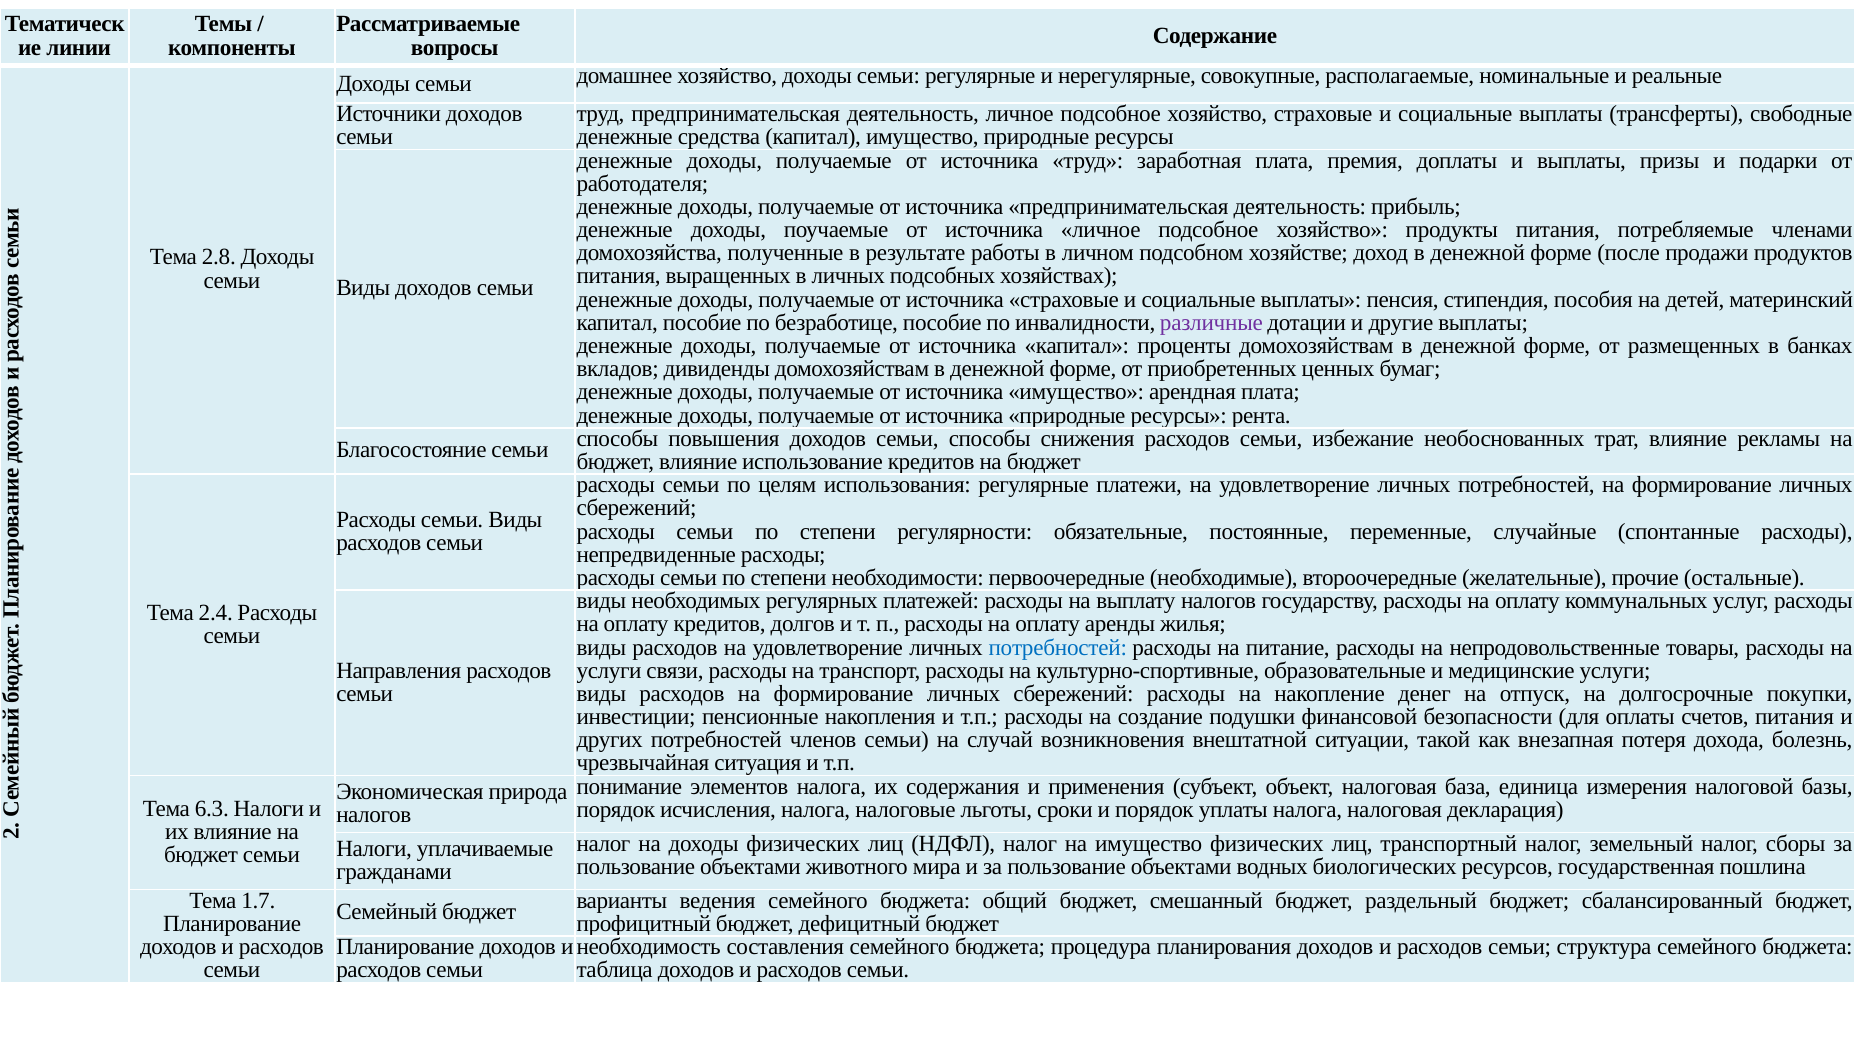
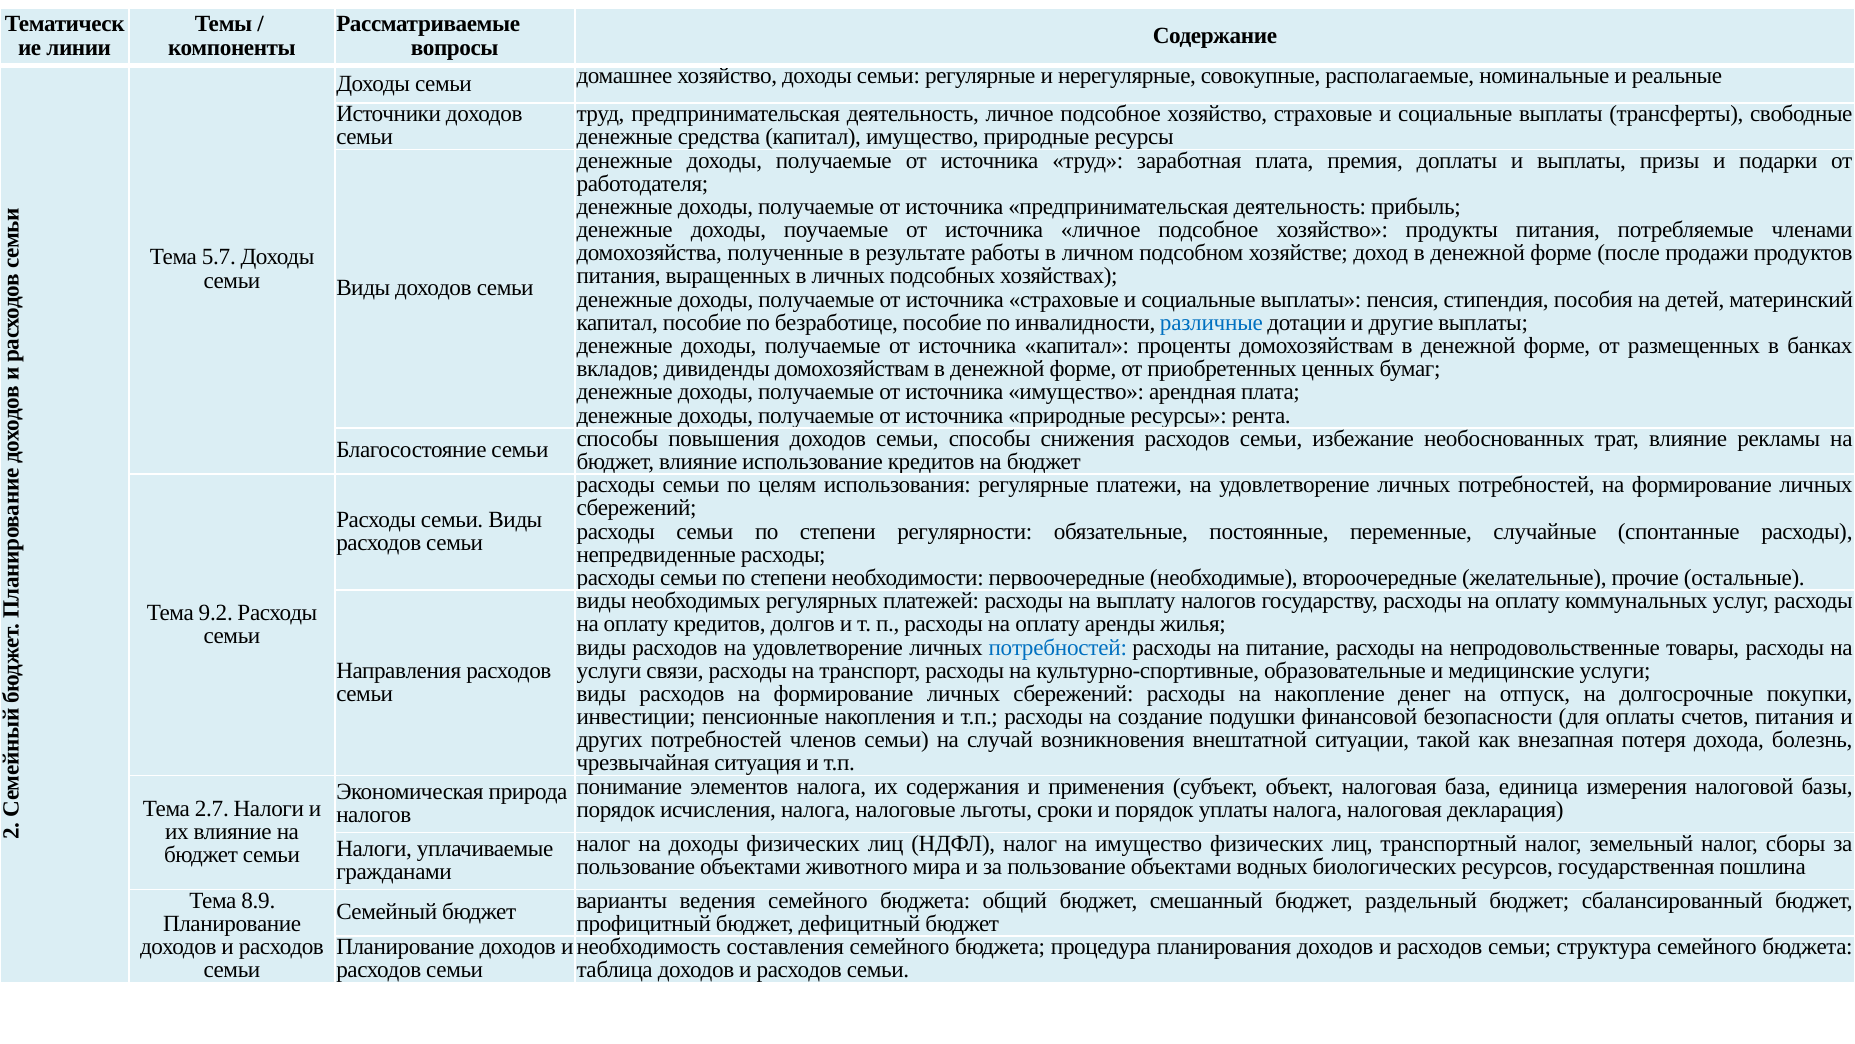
2.8: 2.8 -> 5.7 (219, 257)
различные colour: purple -> blue (1211, 322)
2.4: 2.4 -> 9.2 (216, 612)
6.3: 6.3 -> 2.7 (212, 808)
1.7: 1.7 -> 8.9 (258, 900)
